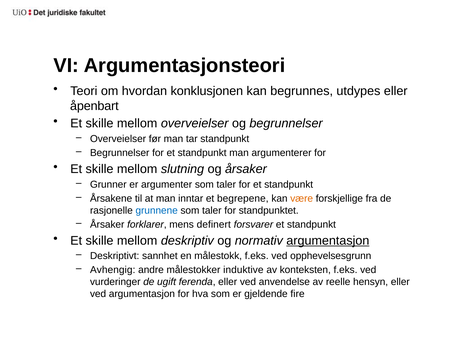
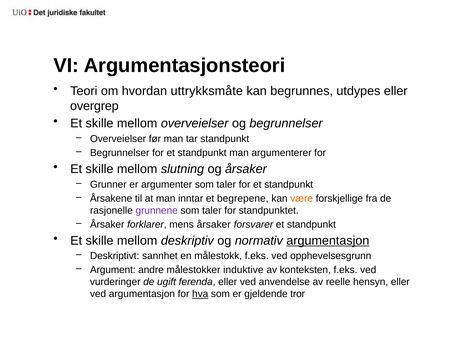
konklusjonen: konklusjonen -> uttrykksmåte (207, 91)
åpenbart: åpenbart -> overgrep (94, 106)
grunnene colour: blue -> purple (157, 211)
mens definert: definert -> årsaker (214, 225)
Avhengig: Avhengig -> Argument (113, 270)
hva underline: none -> present (200, 294)
fire: fire -> tror (298, 294)
